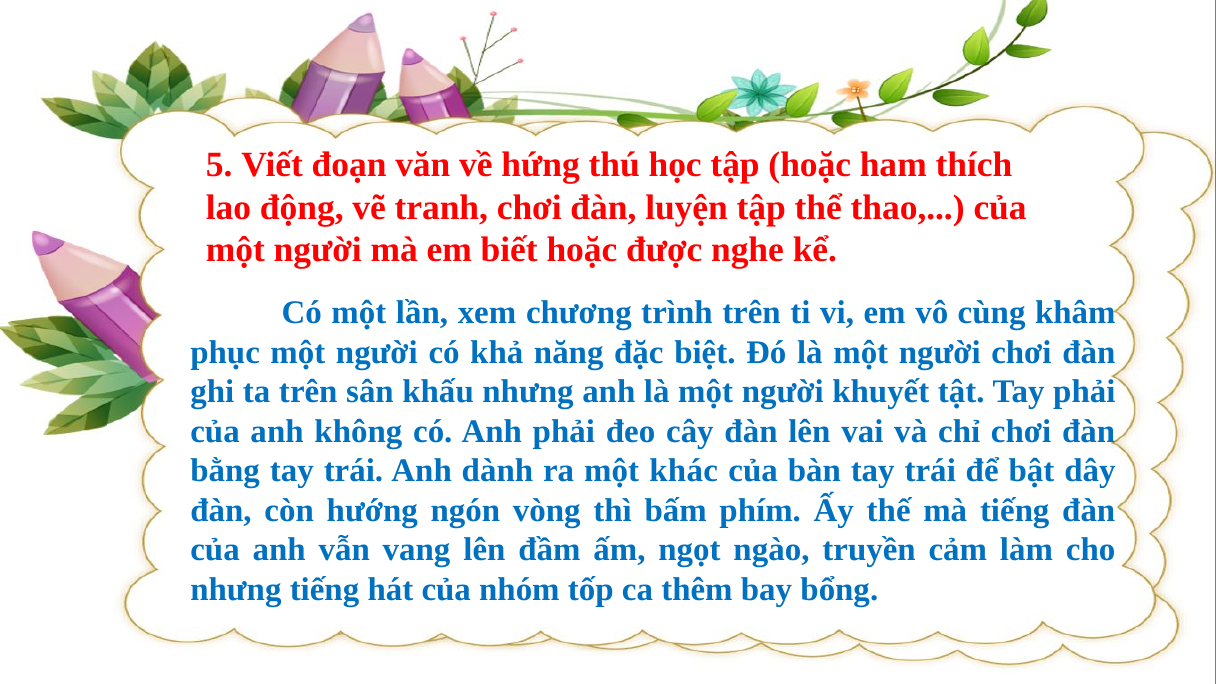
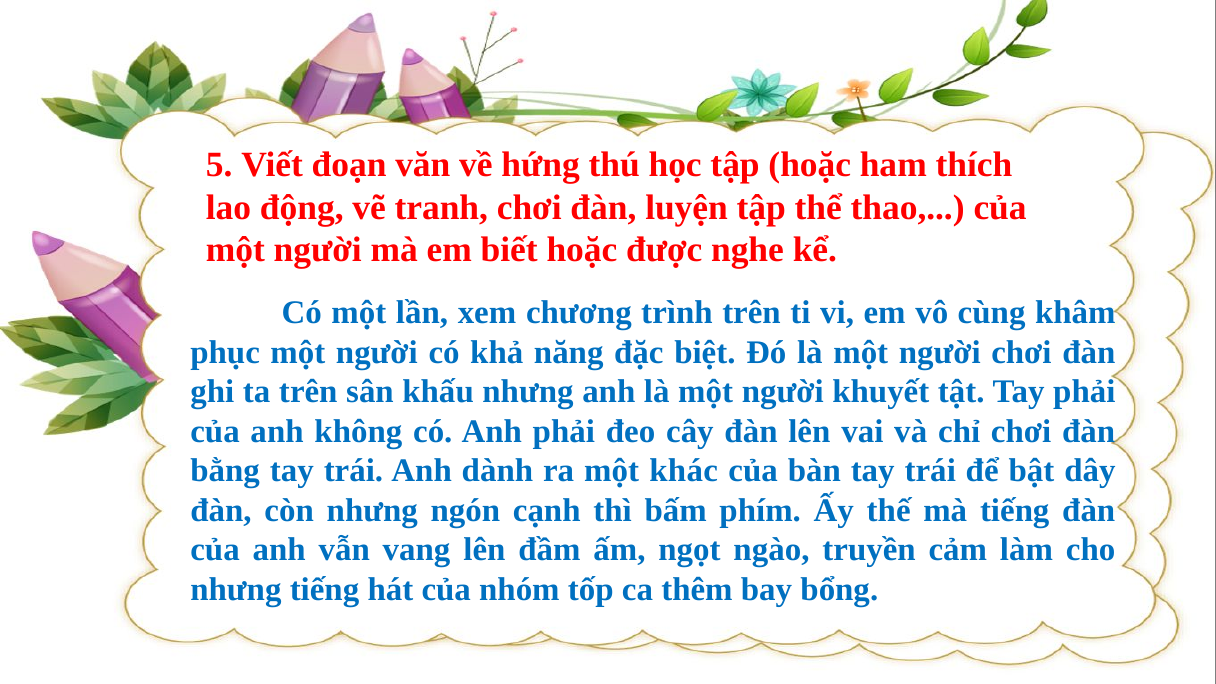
còn hướng: hướng -> nhưng (372, 510)
vòng: vòng -> cạnh (547, 510)
